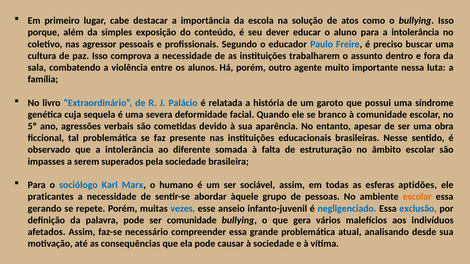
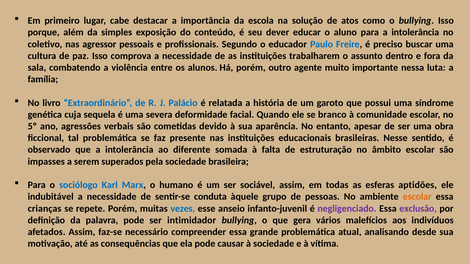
praticantes: praticantes -> indubitável (51, 197)
abordar: abordar -> conduta (210, 197)
gerando: gerando -> crianças (45, 209)
negligenciado colour: blue -> purple (347, 209)
exclusão colour: blue -> purple (418, 209)
ser comunidade: comunidade -> intimidador (192, 220)
